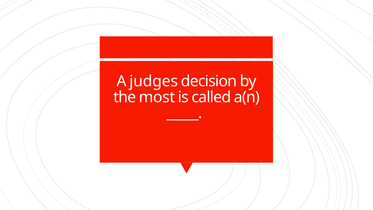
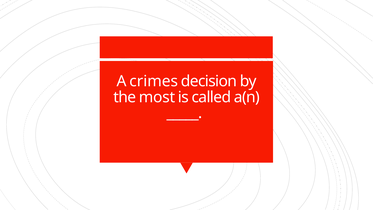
judges: judges -> crimes (154, 81)
